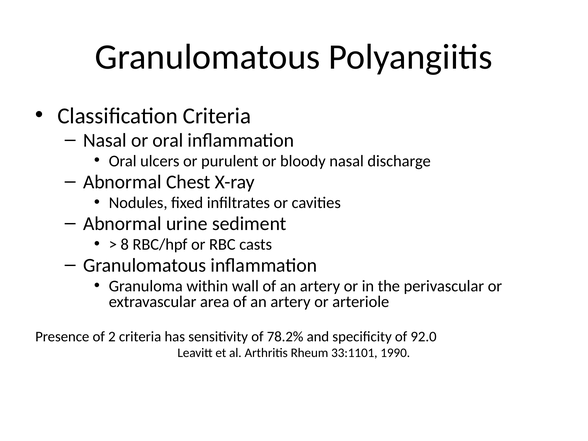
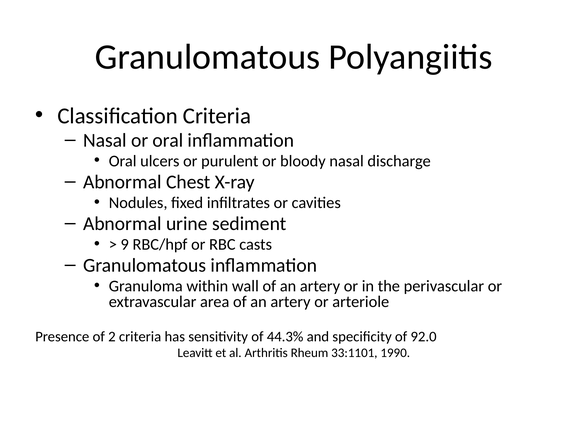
8: 8 -> 9 (125, 244)
78.2%: 78.2% -> 44.3% (285, 337)
